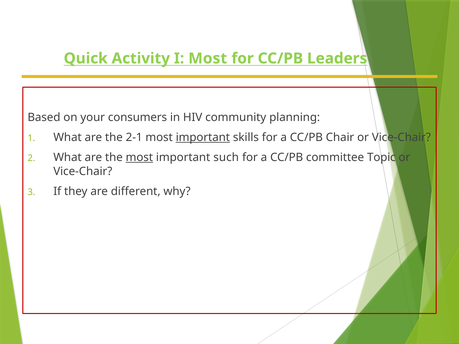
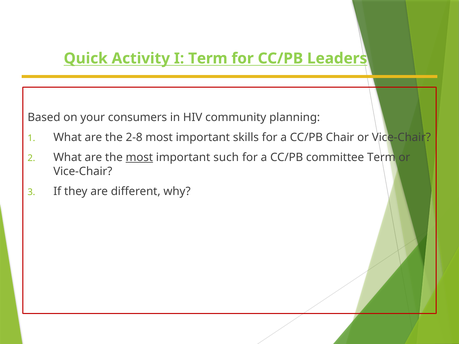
I Most: Most -> Term (208, 58)
2-1: 2-1 -> 2-8 (134, 137)
important underline: present -> none (203, 137)
committee Topic: Topic -> Term (381, 158)
